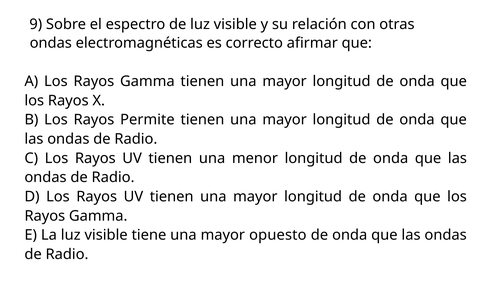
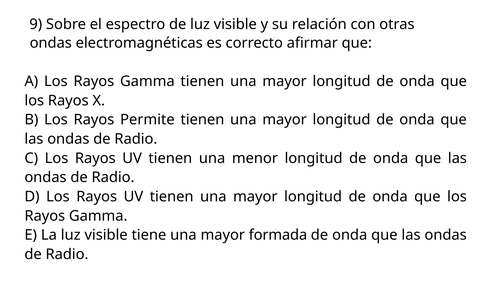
opuesto: opuesto -> formada (278, 236)
